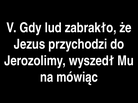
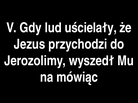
zabrakło: zabrakło -> uścielały (91, 28)
